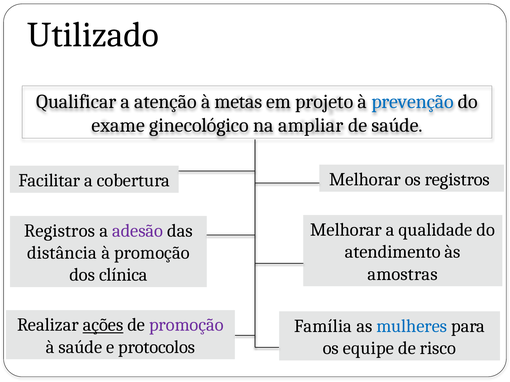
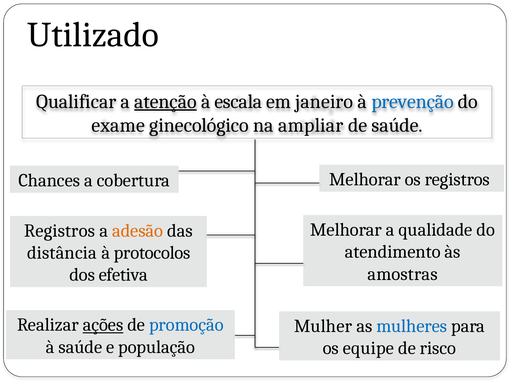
atenção underline: none -> present (166, 102)
metas: metas -> escala (238, 102)
projeto: projeto -> janeiro (324, 102)
Facilitar: Facilitar -> Chances (49, 181)
adesão colour: purple -> orange (138, 231)
à promoção: promoção -> protocolos (152, 253)
clínica: clínica -> efetiva (123, 275)
promoção colour: purple -> blue (186, 325)
Família: Família -> Mulher (323, 327)
protocolos: protocolos -> população (157, 347)
